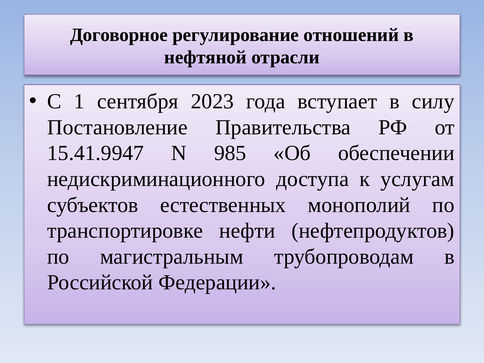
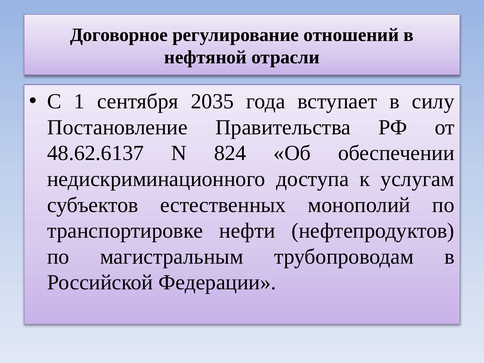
2023: 2023 -> 2035 (212, 102)
15.41.9947: 15.41.9947 -> 48.62.6137 (96, 153)
985: 985 -> 824 (230, 153)
